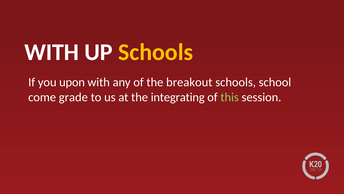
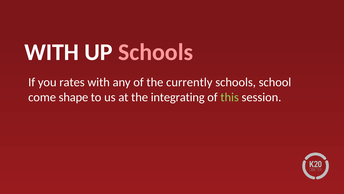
Schools colour: yellow -> pink (156, 52)
upon: upon -> rates (72, 82)
breakout: breakout -> currently (189, 82)
grade: grade -> shape (73, 97)
